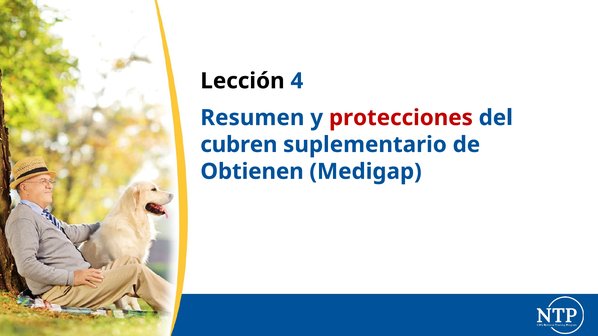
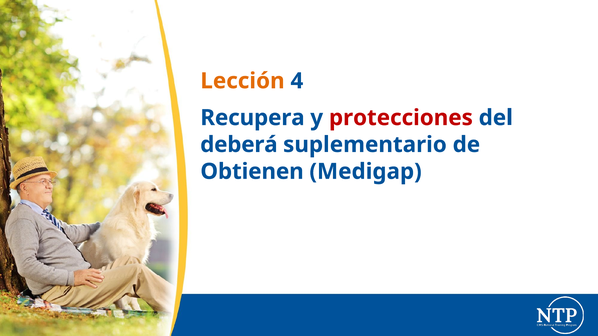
Lección colour: black -> orange (242, 81)
Resumen: Resumen -> Recupera (252, 118)
cubren: cubren -> deberá (239, 145)
